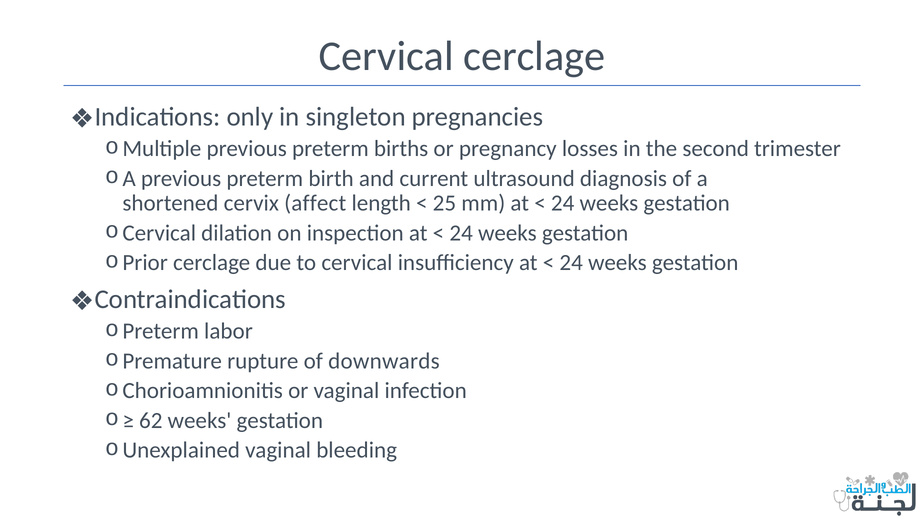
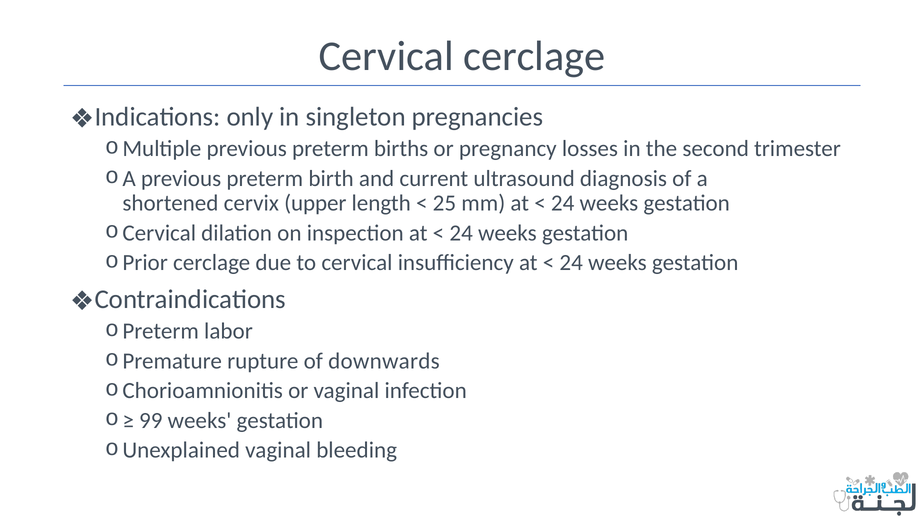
affect: affect -> upper (315, 203)
62: 62 -> 99 (151, 420)
